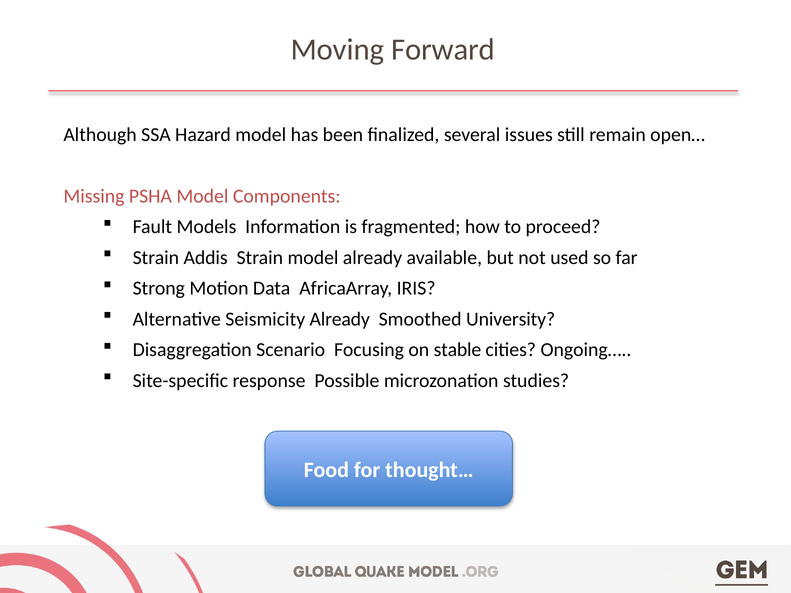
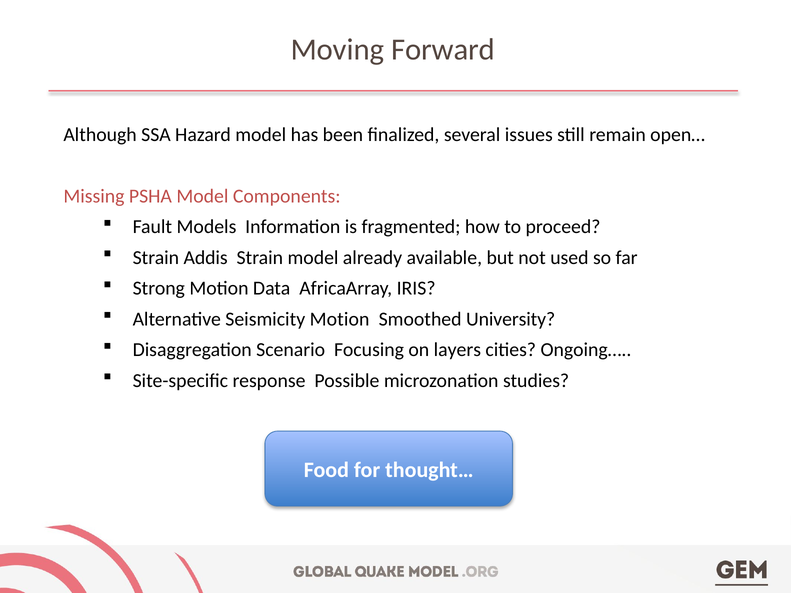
Seismicity Already: Already -> Motion (340, 319)
stable: stable -> layers (457, 350)
